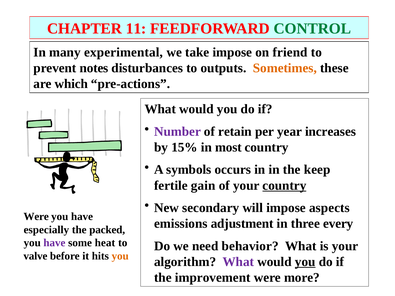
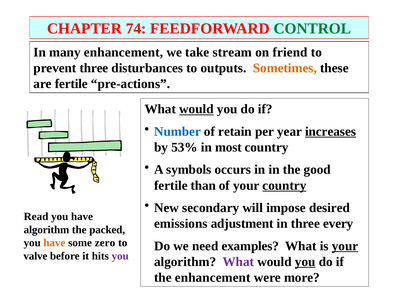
11: 11 -> 74 (136, 29)
many experimental: experimental -> enhancement (124, 52)
take impose: impose -> stream (232, 52)
prevent notes: notes -> three (94, 68)
are which: which -> fertile (71, 84)
would underline: none -> present (196, 109)
Number colour: purple -> blue (177, 132)
increases underline: none -> present (330, 132)
15%: 15% -> 53% (184, 147)
keep: keep -> good (317, 170)
gain: gain -> than (203, 186)
aspects: aspects -> desired (329, 208)
Were: Were -> Read (36, 217)
especially: especially -> algorithm (46, 230)
have colour: purple -> orange (54, 243)
heat: heat -> zero (105, 243)
behavior: behavior -> examples (250, 246)
your underline: none -> present (345, 246)
you colour: orange -> purple (120, 256)
the improvement: improvement -> enhancement (213, 278)
